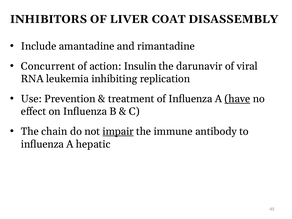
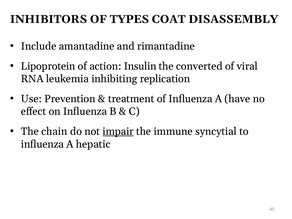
LIVER: LIVER -> TYPES (129, 19)
Concurrent: Concurrent -> Lipoprotein (48, 66)
darunavir: darunavir -> converted (199, 66)
have underline: present -> none (237, 99)
antibody: antibody -> syncytial (216, 131)
